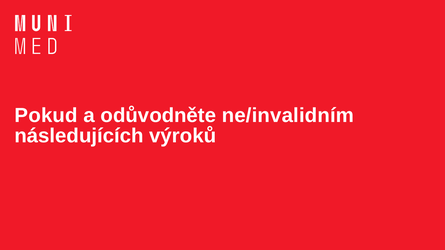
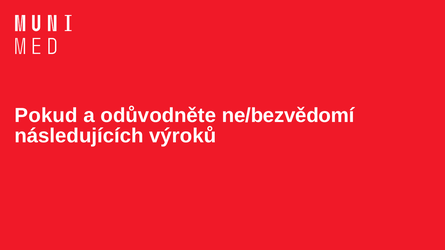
ne/invalidním: ne/invalidním -> ne/bezvědomí (288, 115)
